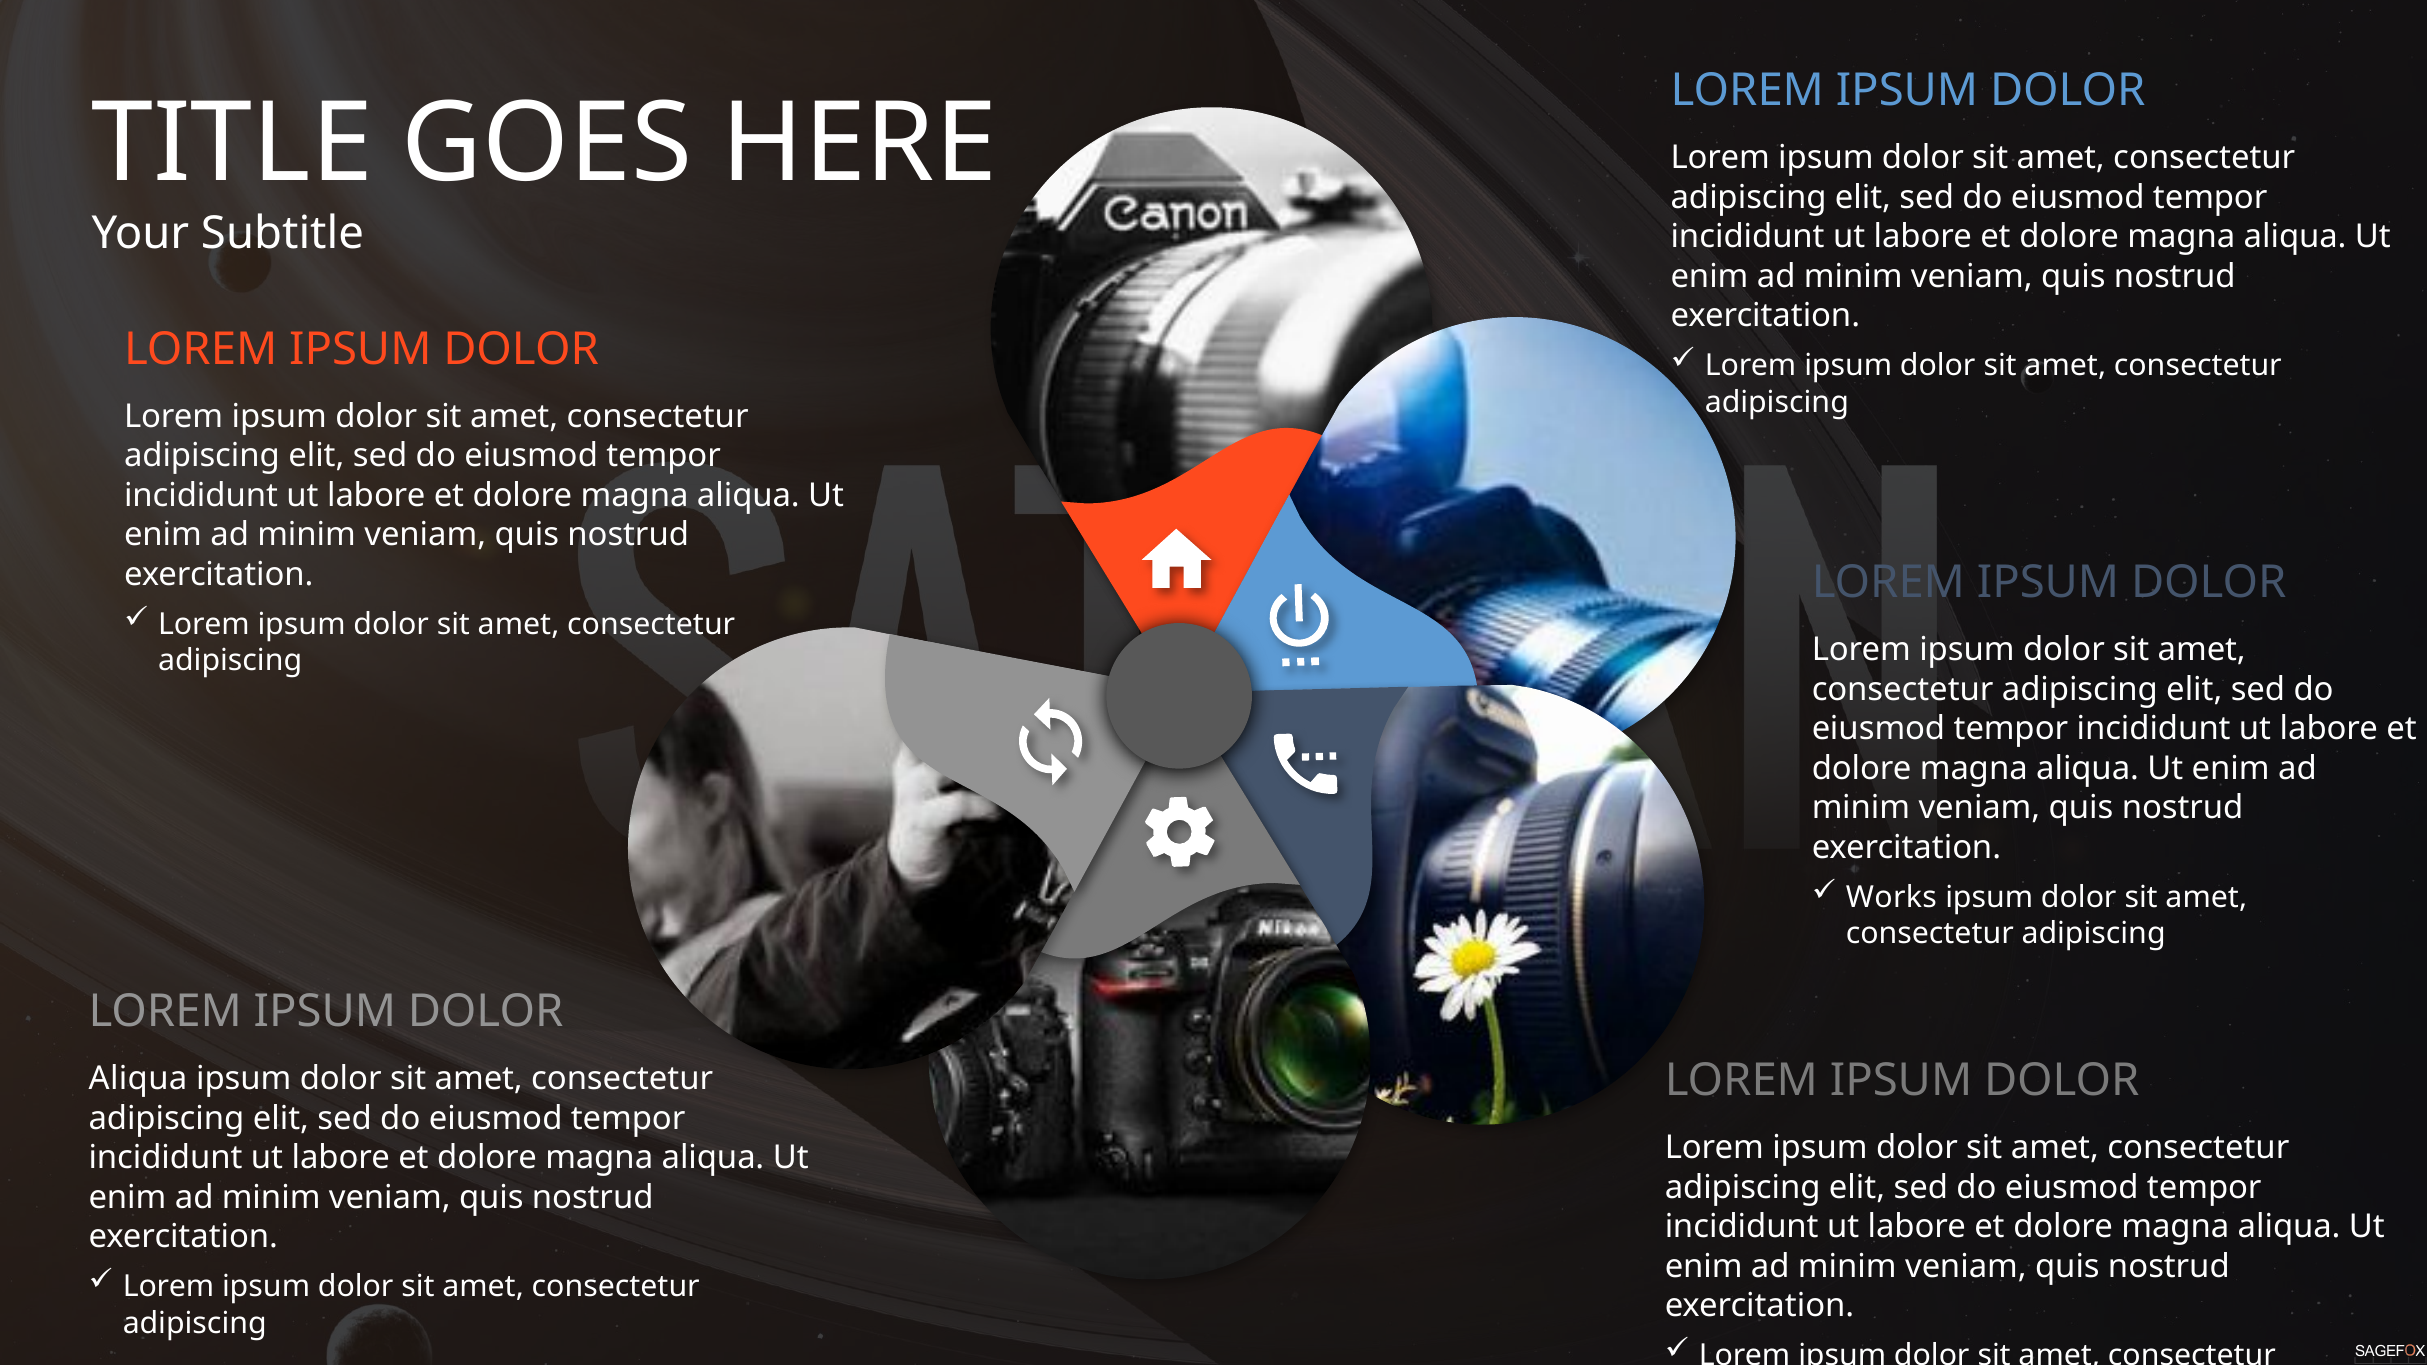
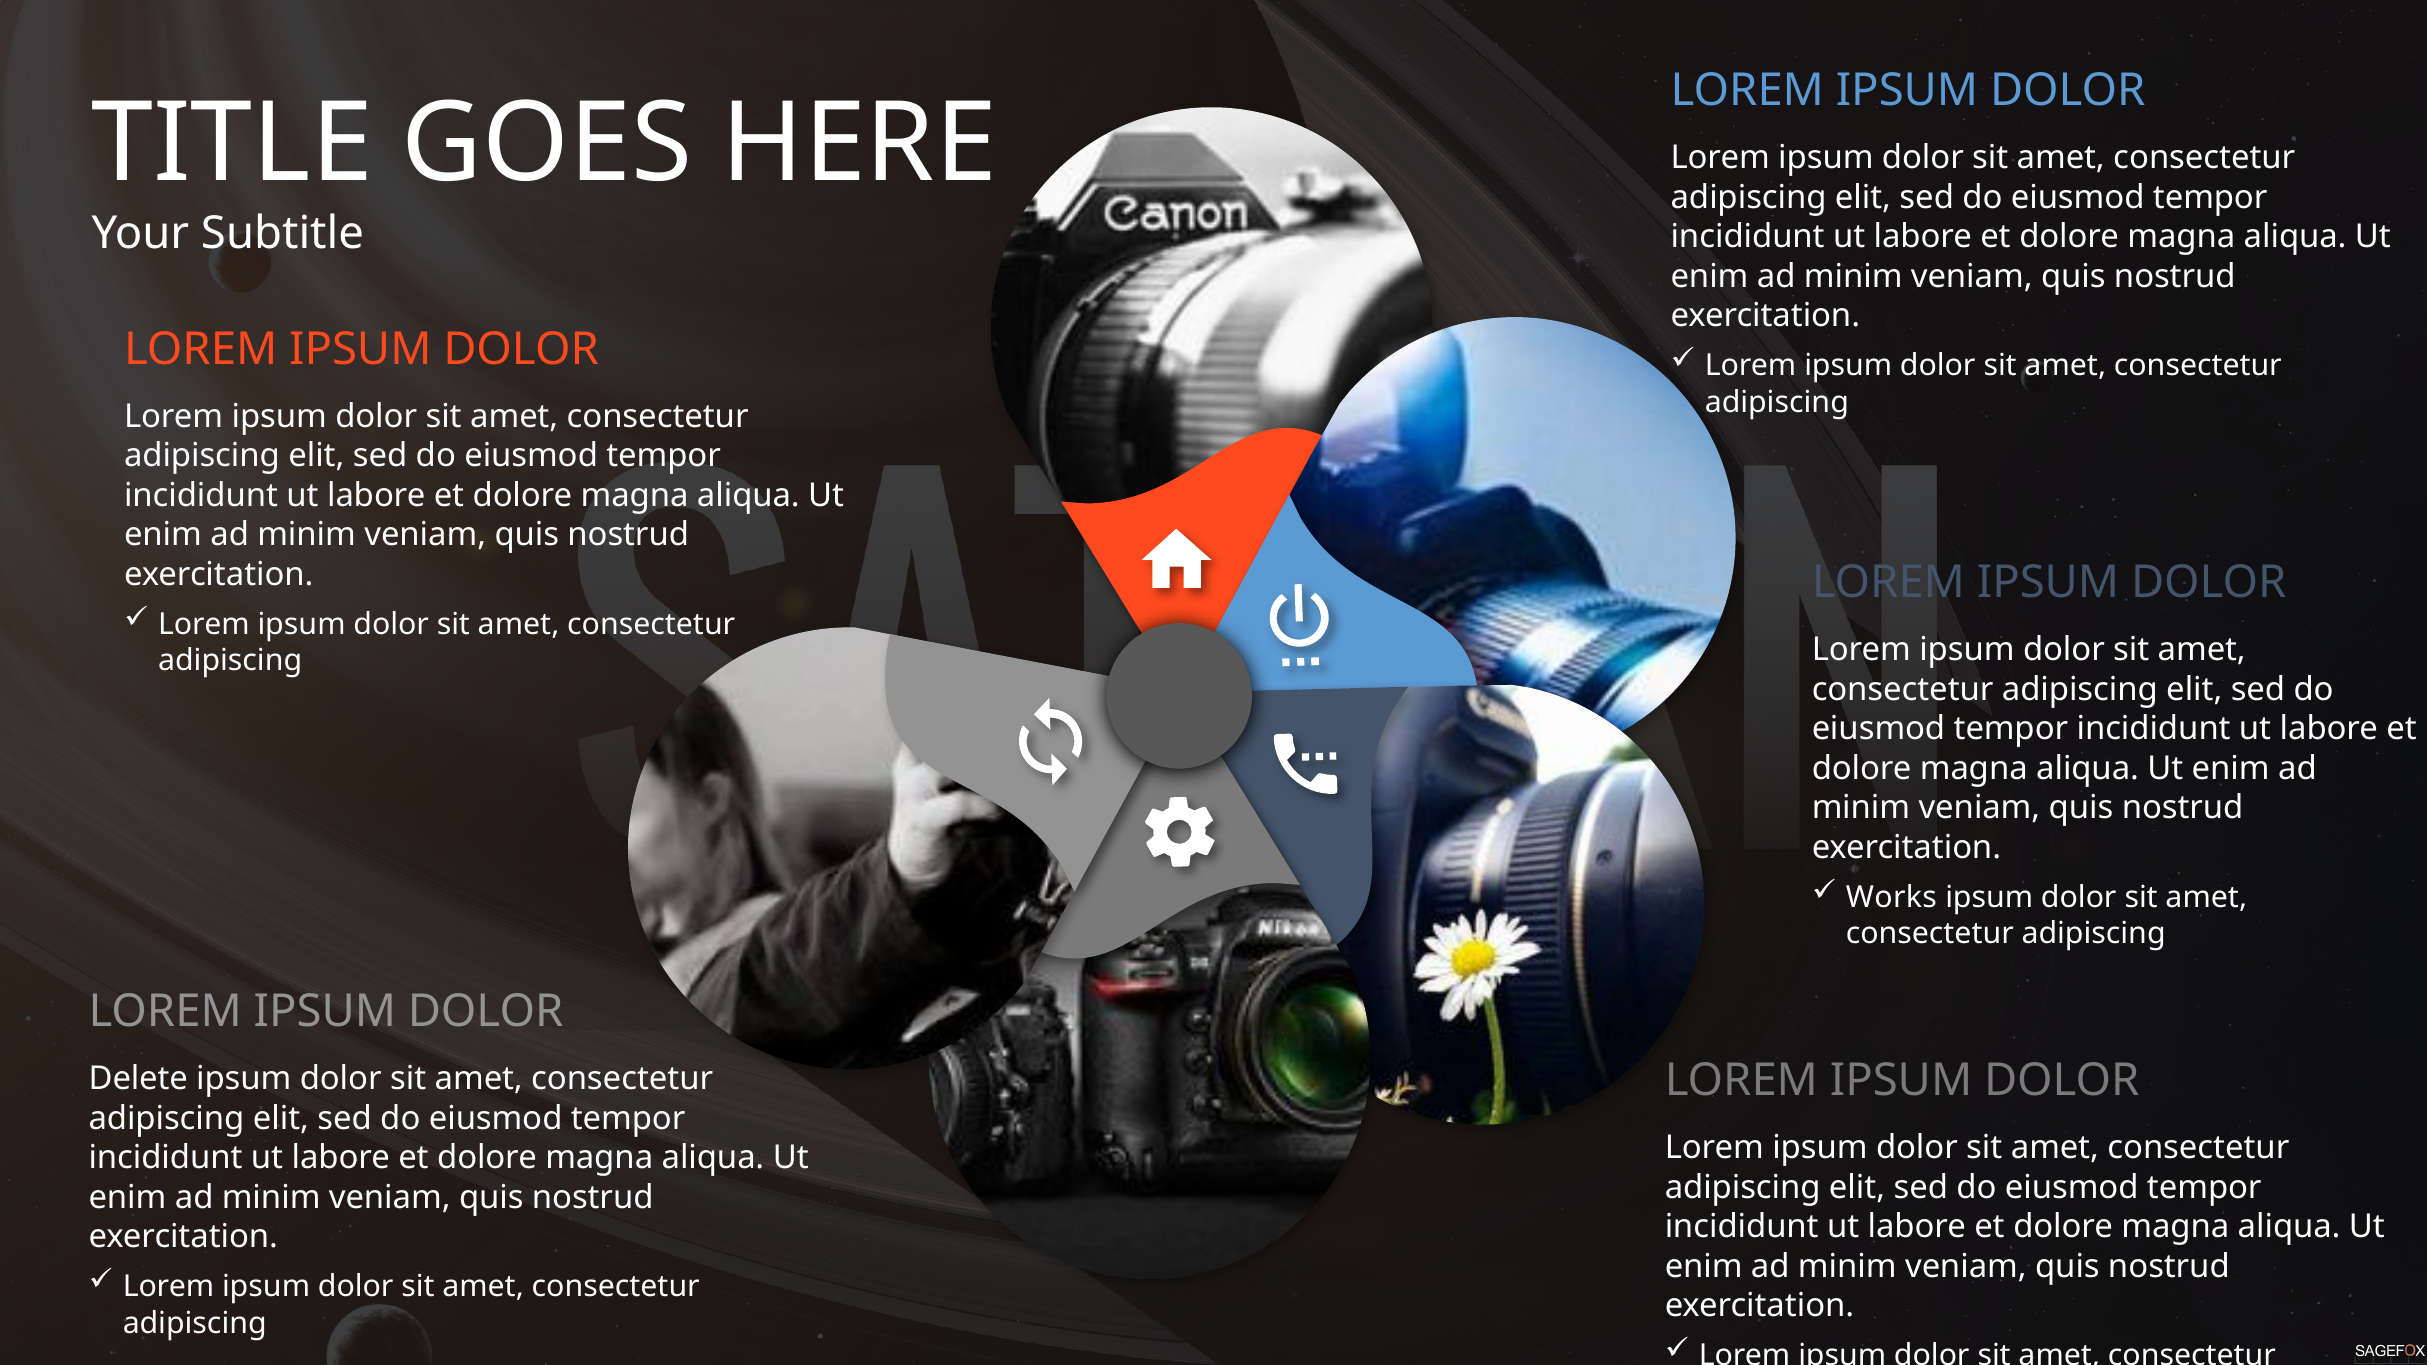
Aliqua: Aliqua -> Delete (138, 1079)
